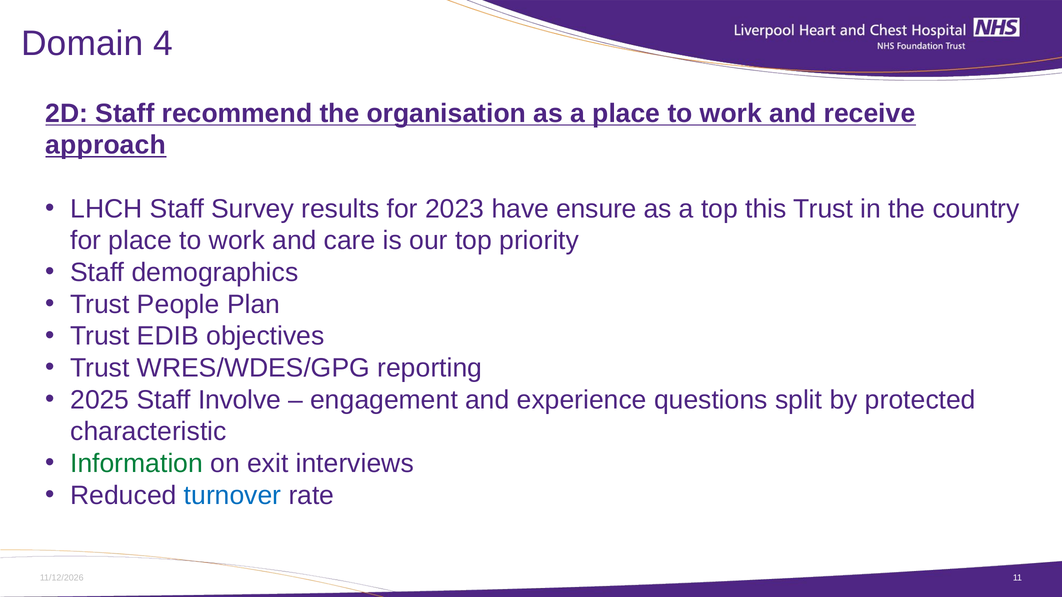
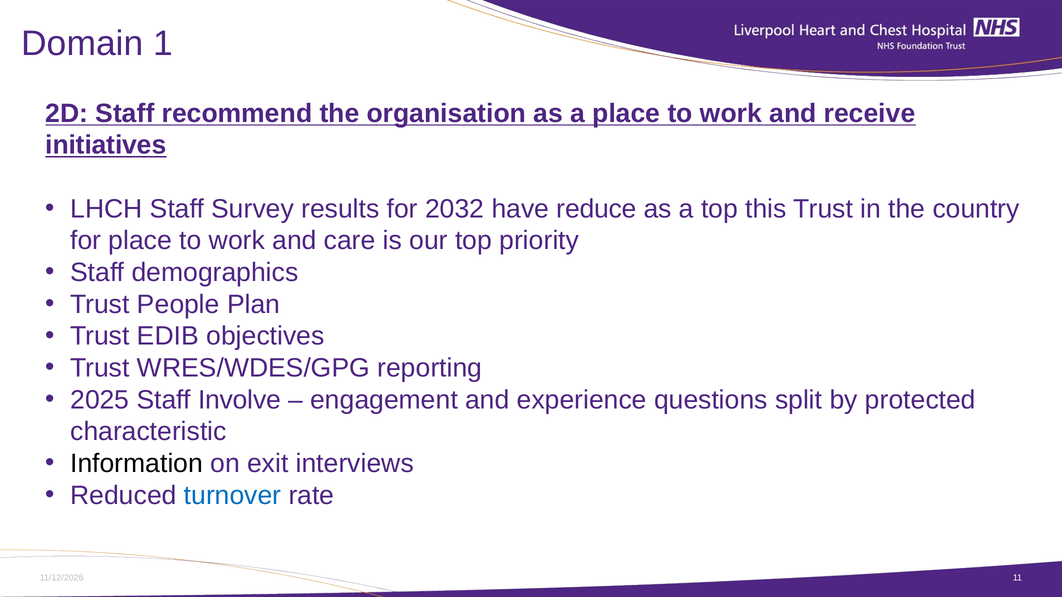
4: 4 -> 1 (163, 43)
approach: approach -> initiatives (106, 145)
2023: 2023 -> 2032 (455, 209)
ensure: ensure -> reduce (596, 209)
Information colour: green -> black (137, 464)
